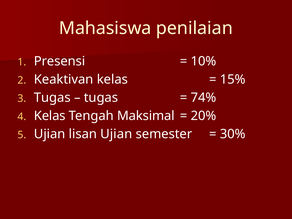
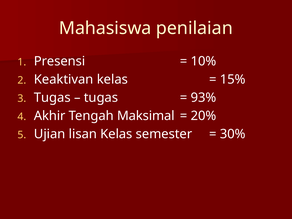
74%: 74% -> 93% (204, 98)
Kelas: Kelas -> Akhir (50, 116)
lisan Ujian: Ujian -> Kelas (116, 134)
